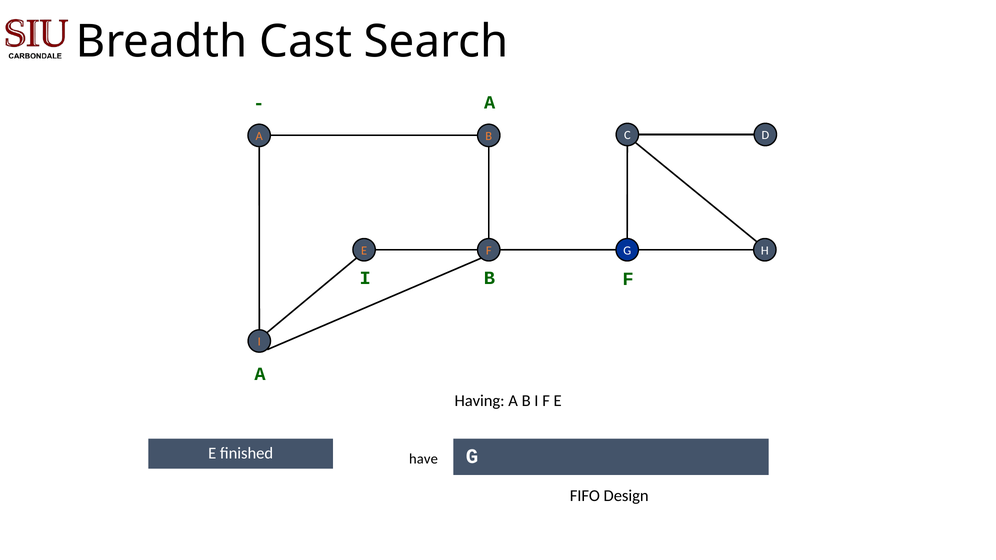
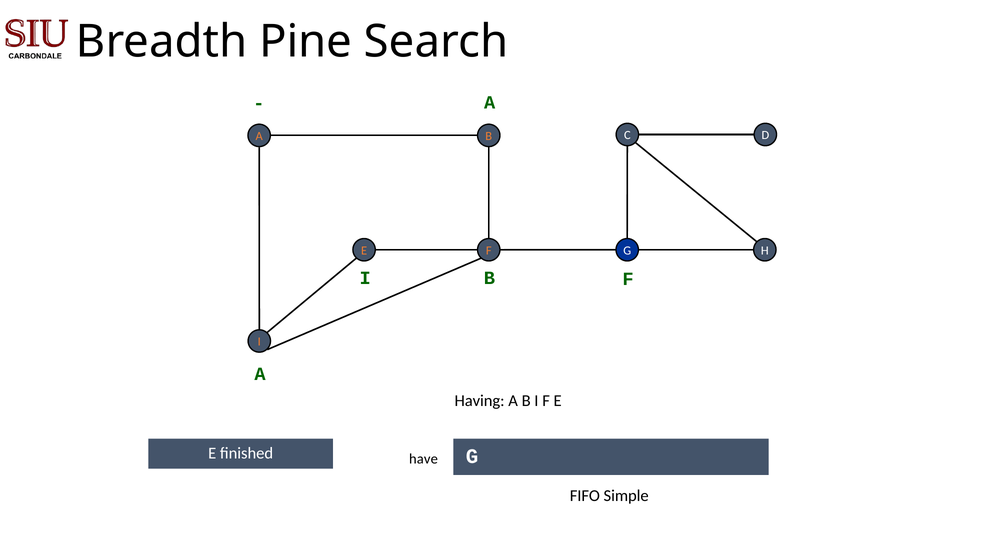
Cast: Cast -> Pine (306, 42)
Design: Design -> Simple (626, 496)
